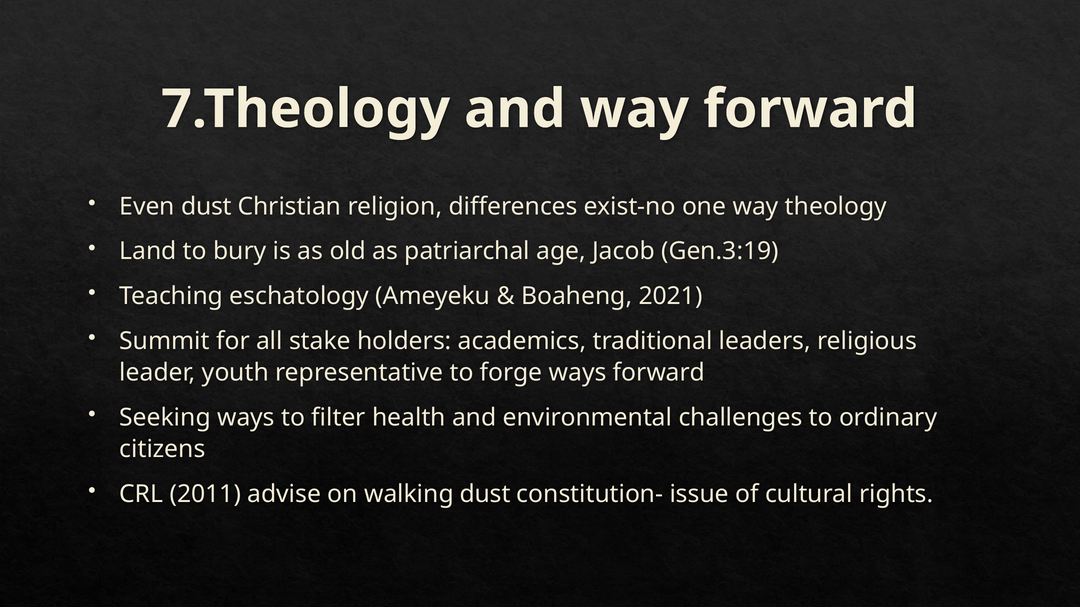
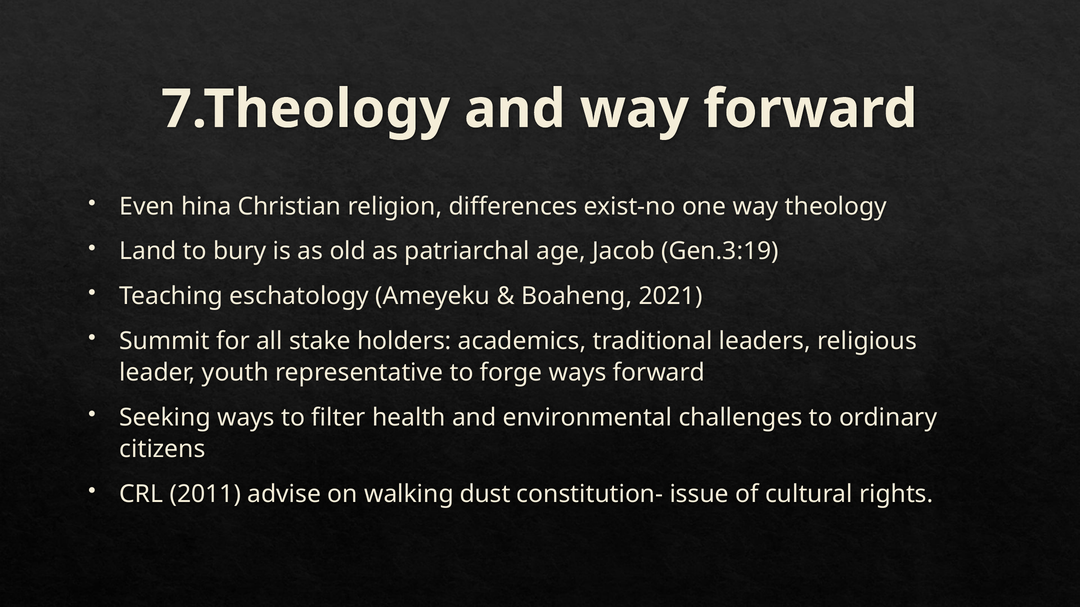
Even dust: dust -> hina (206, 207)
